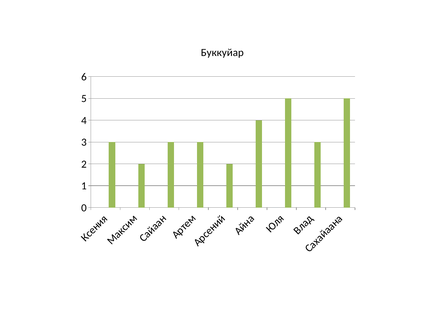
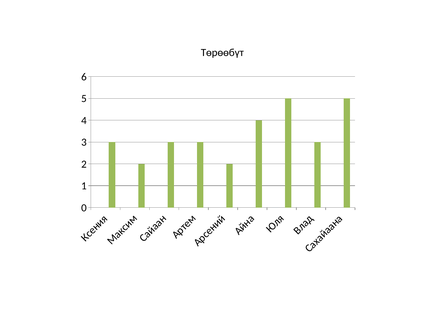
Буккуйар: Буккуйар -> Төрөөбүт (222, 52)
